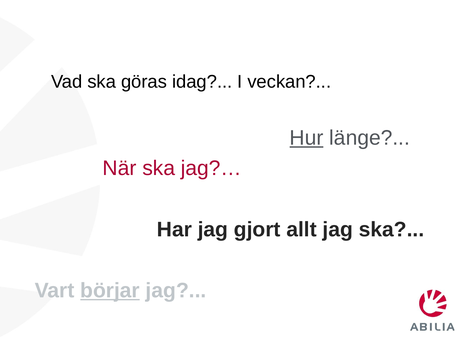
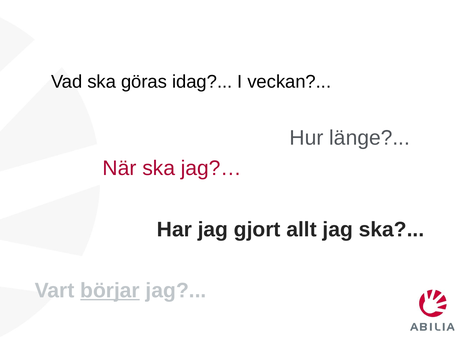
Hur underline: present -> none (307, 138)
